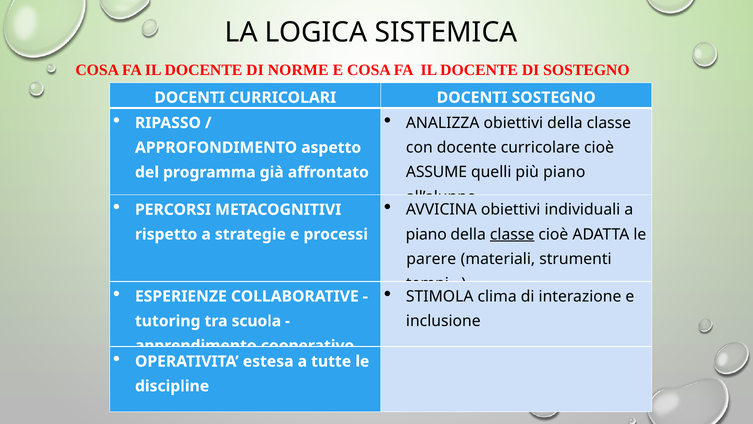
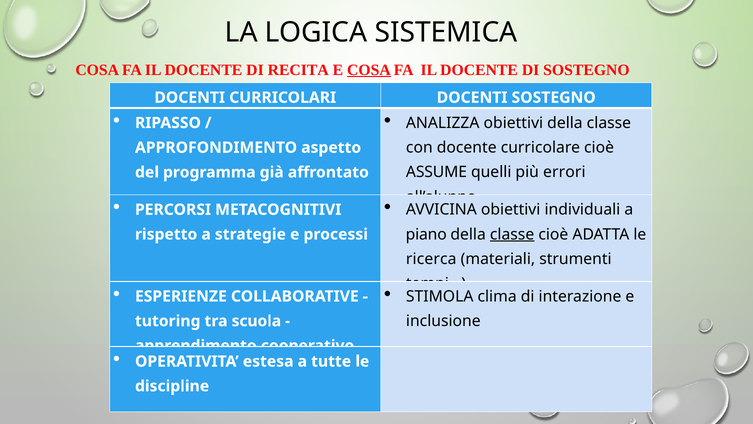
NORME: NORME -> RECITA (298, 70)
COSA underline: none -> present (369, 70)
più piano: piano -> errori (564, 172)
parere: parere -> ricerca (431, 259)
